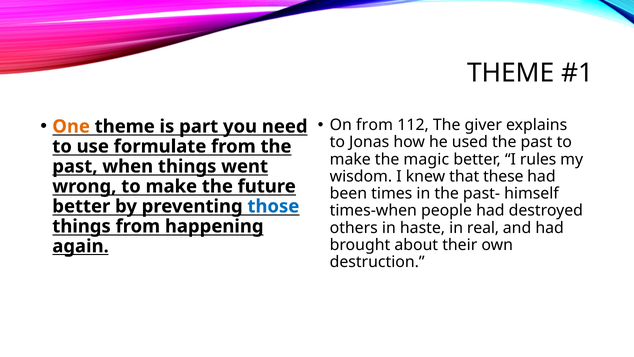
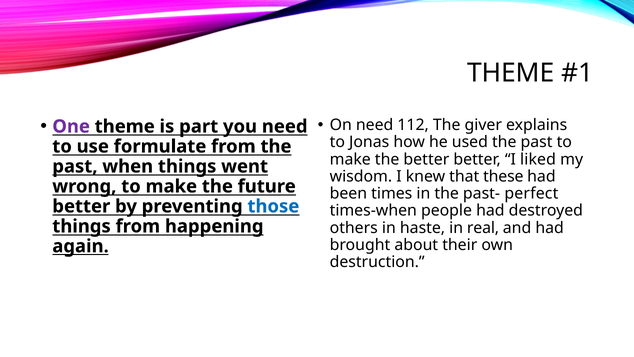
On from: from -> need (375, 125)
One colour: orange -> purple (71, 126)
the magic: magic -> better (426, 159)
rules: rules -> liked (538, 159)
himself: himself -> perfect (531, 193)
